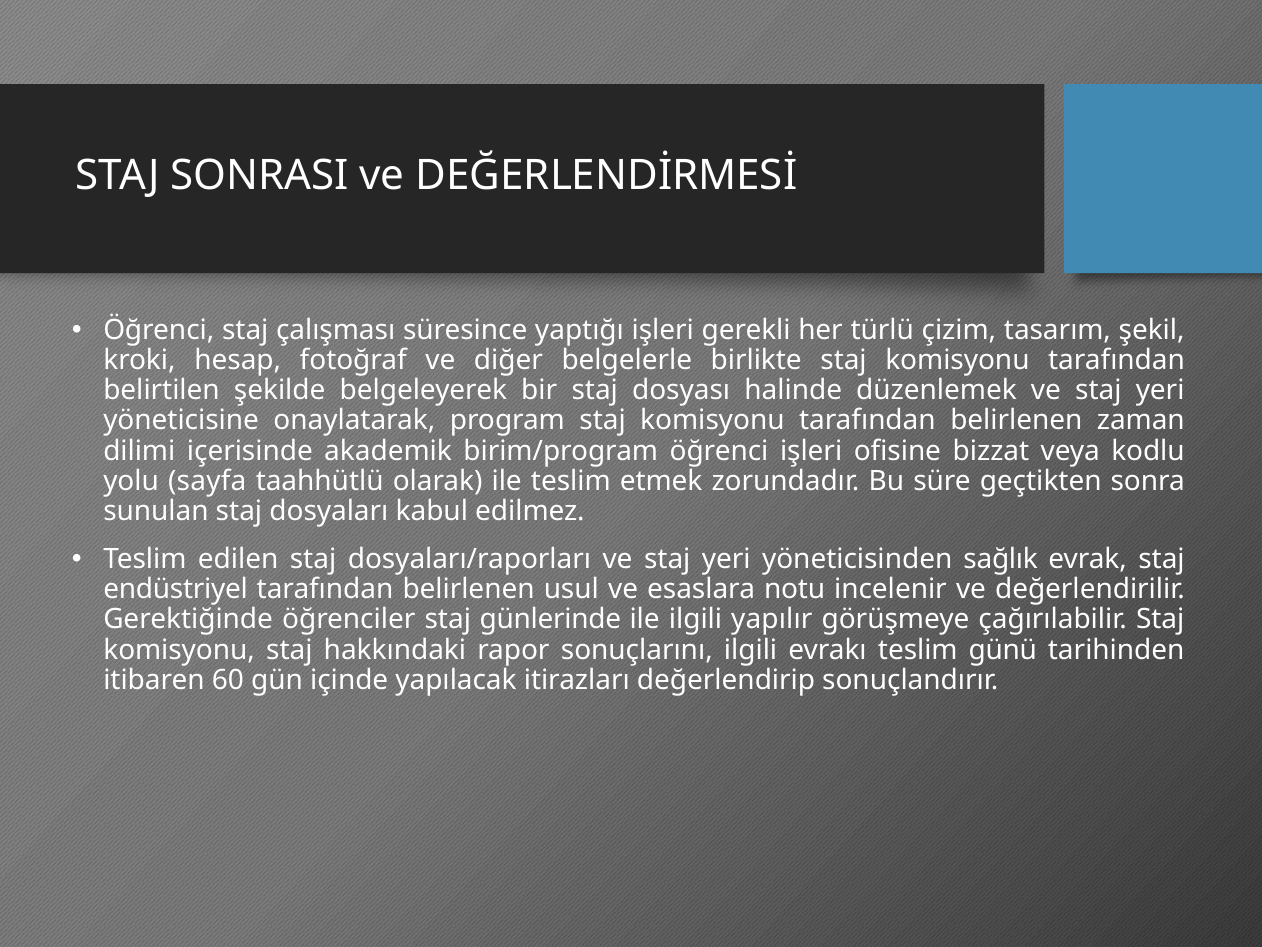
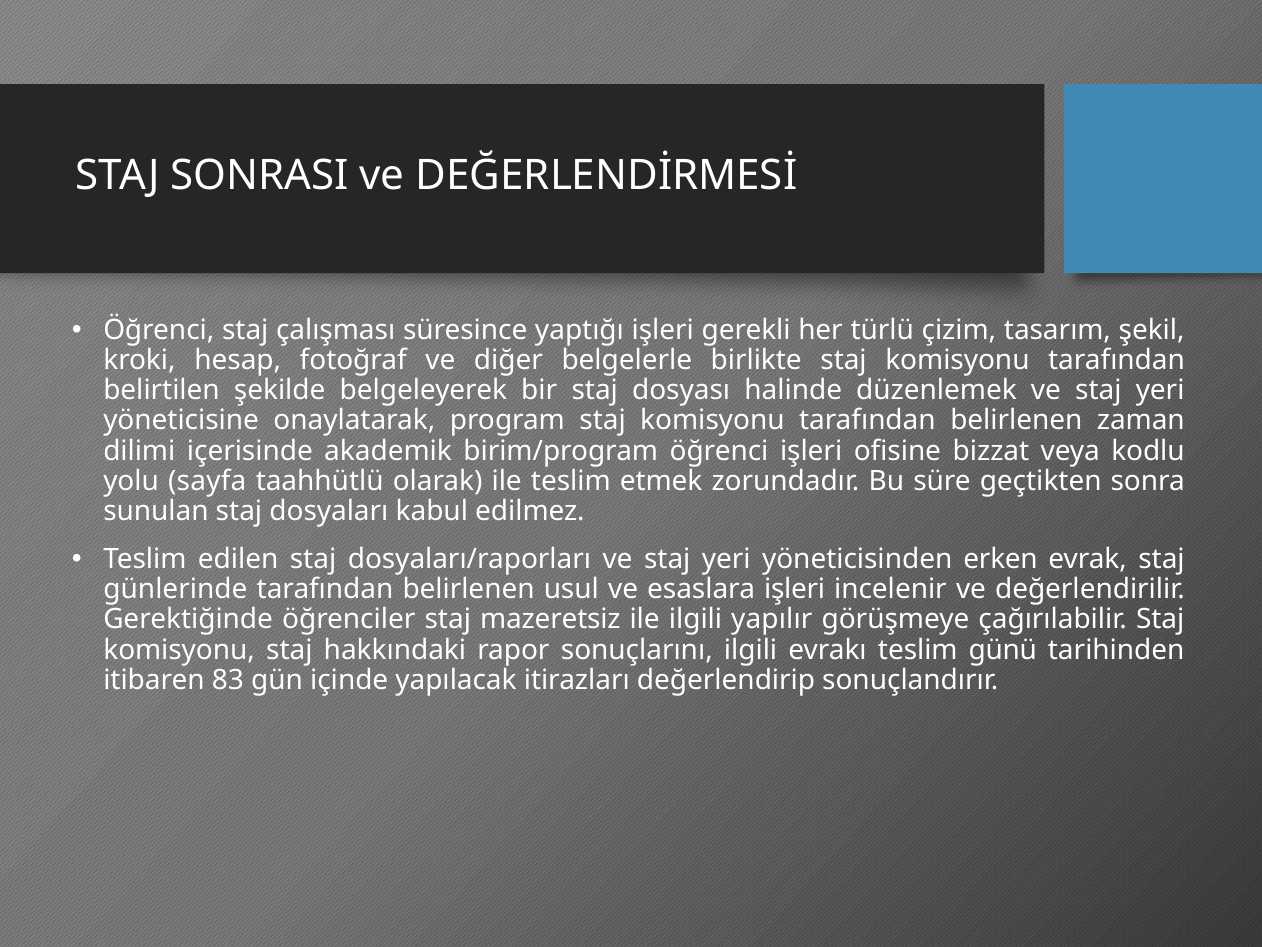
sağlık: sağlık -> erken (1001, 559)
endüstriyel: endüstriyel -> günlerinde (175, 589)
esaslara notu: notu -> işleri (795, 589)
günlerinde: günlerinde -> mazeretsiz (550, 619)
60: 60 -> 83 (228, 680)
